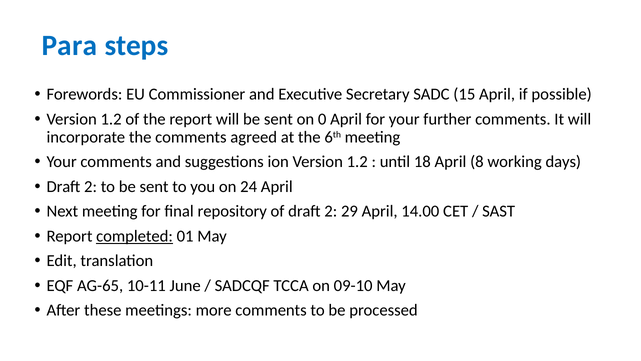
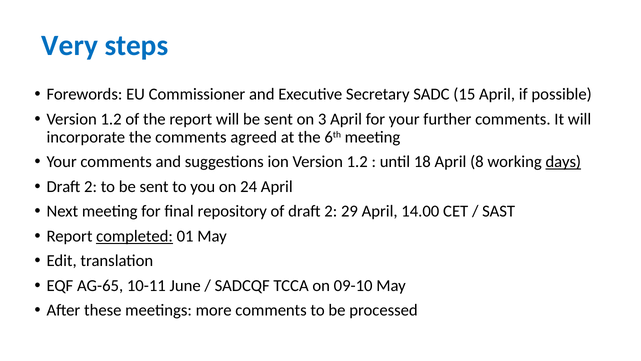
Para: Para -> Very (70, 46)
0: 0 -> 3 (322, 119)
days underline: none -> present (563, 162)
